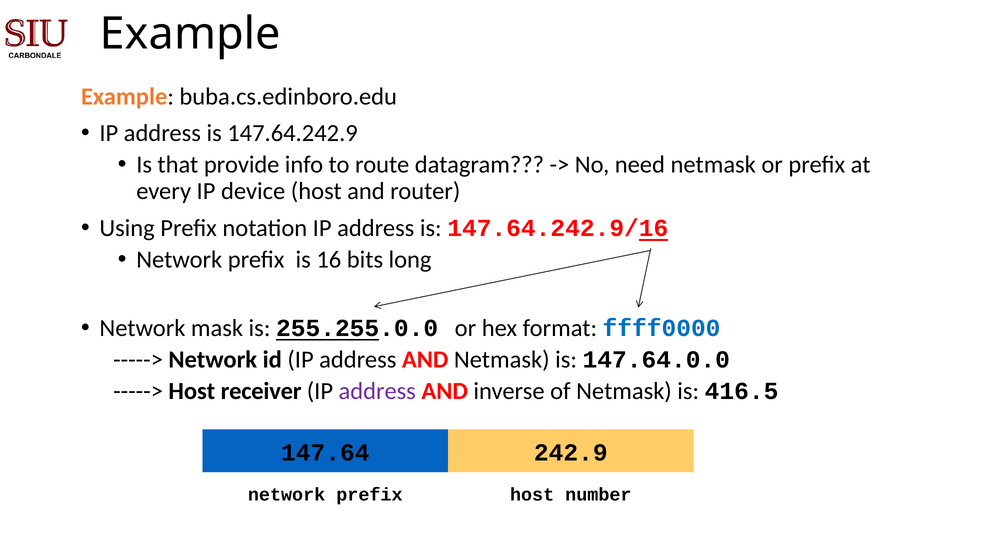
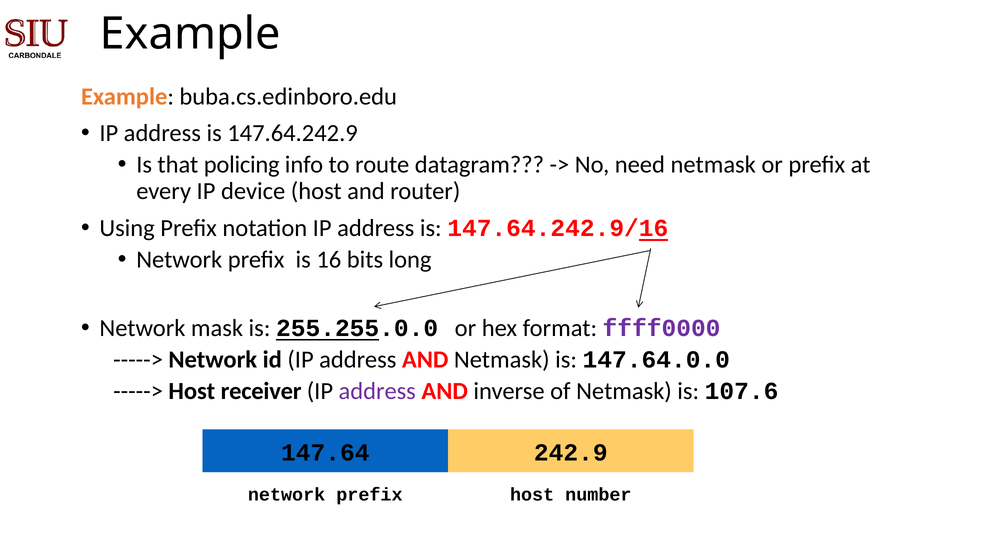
provide: provide -> policing (242, 165)
ffff0000 colour: blue -> purple (662, 328)
416.5: 416.5 -> 107.6 (742, 391)
